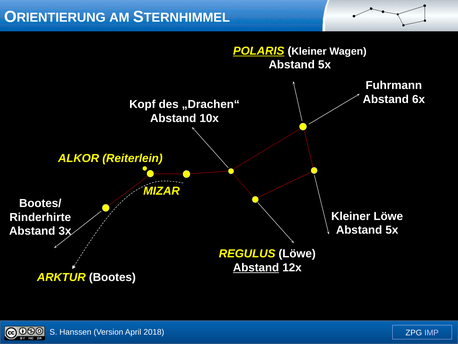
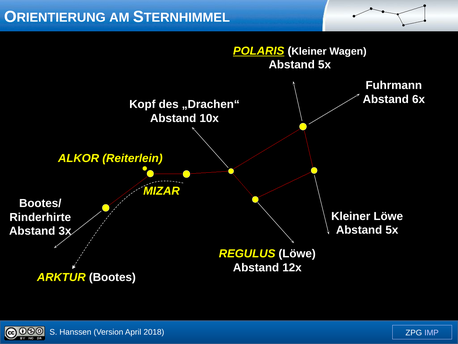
Abstand underline: present -> none (256, 267)
